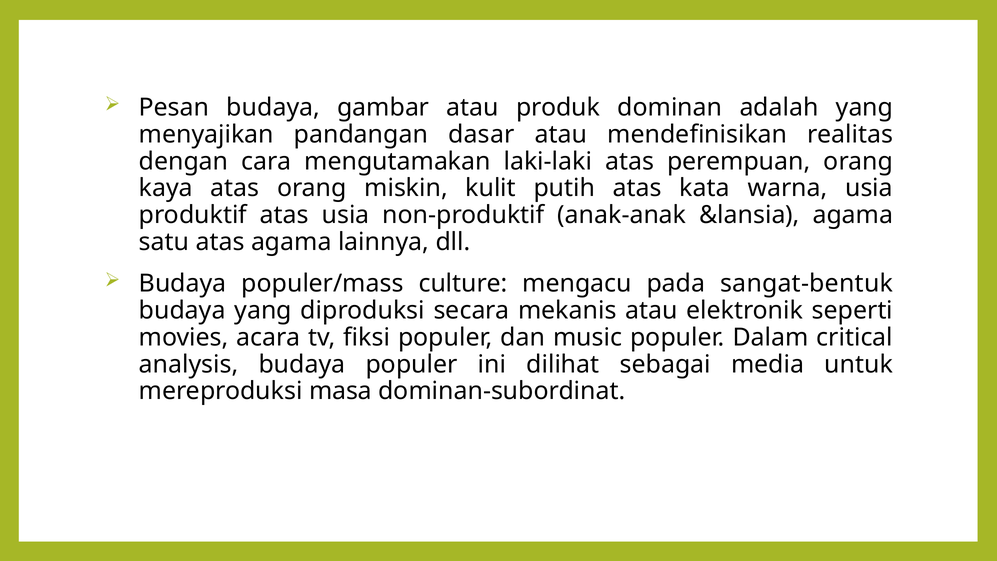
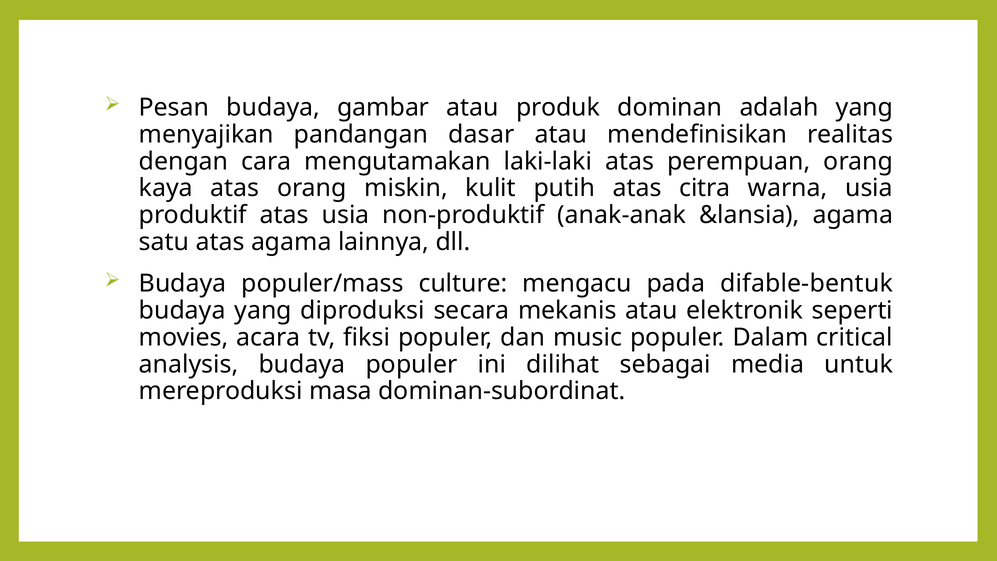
kata: kata -> citra (705, 188)
sangat-bentuk: sangat-bentuk -> difable-bentuk (807, 283)
